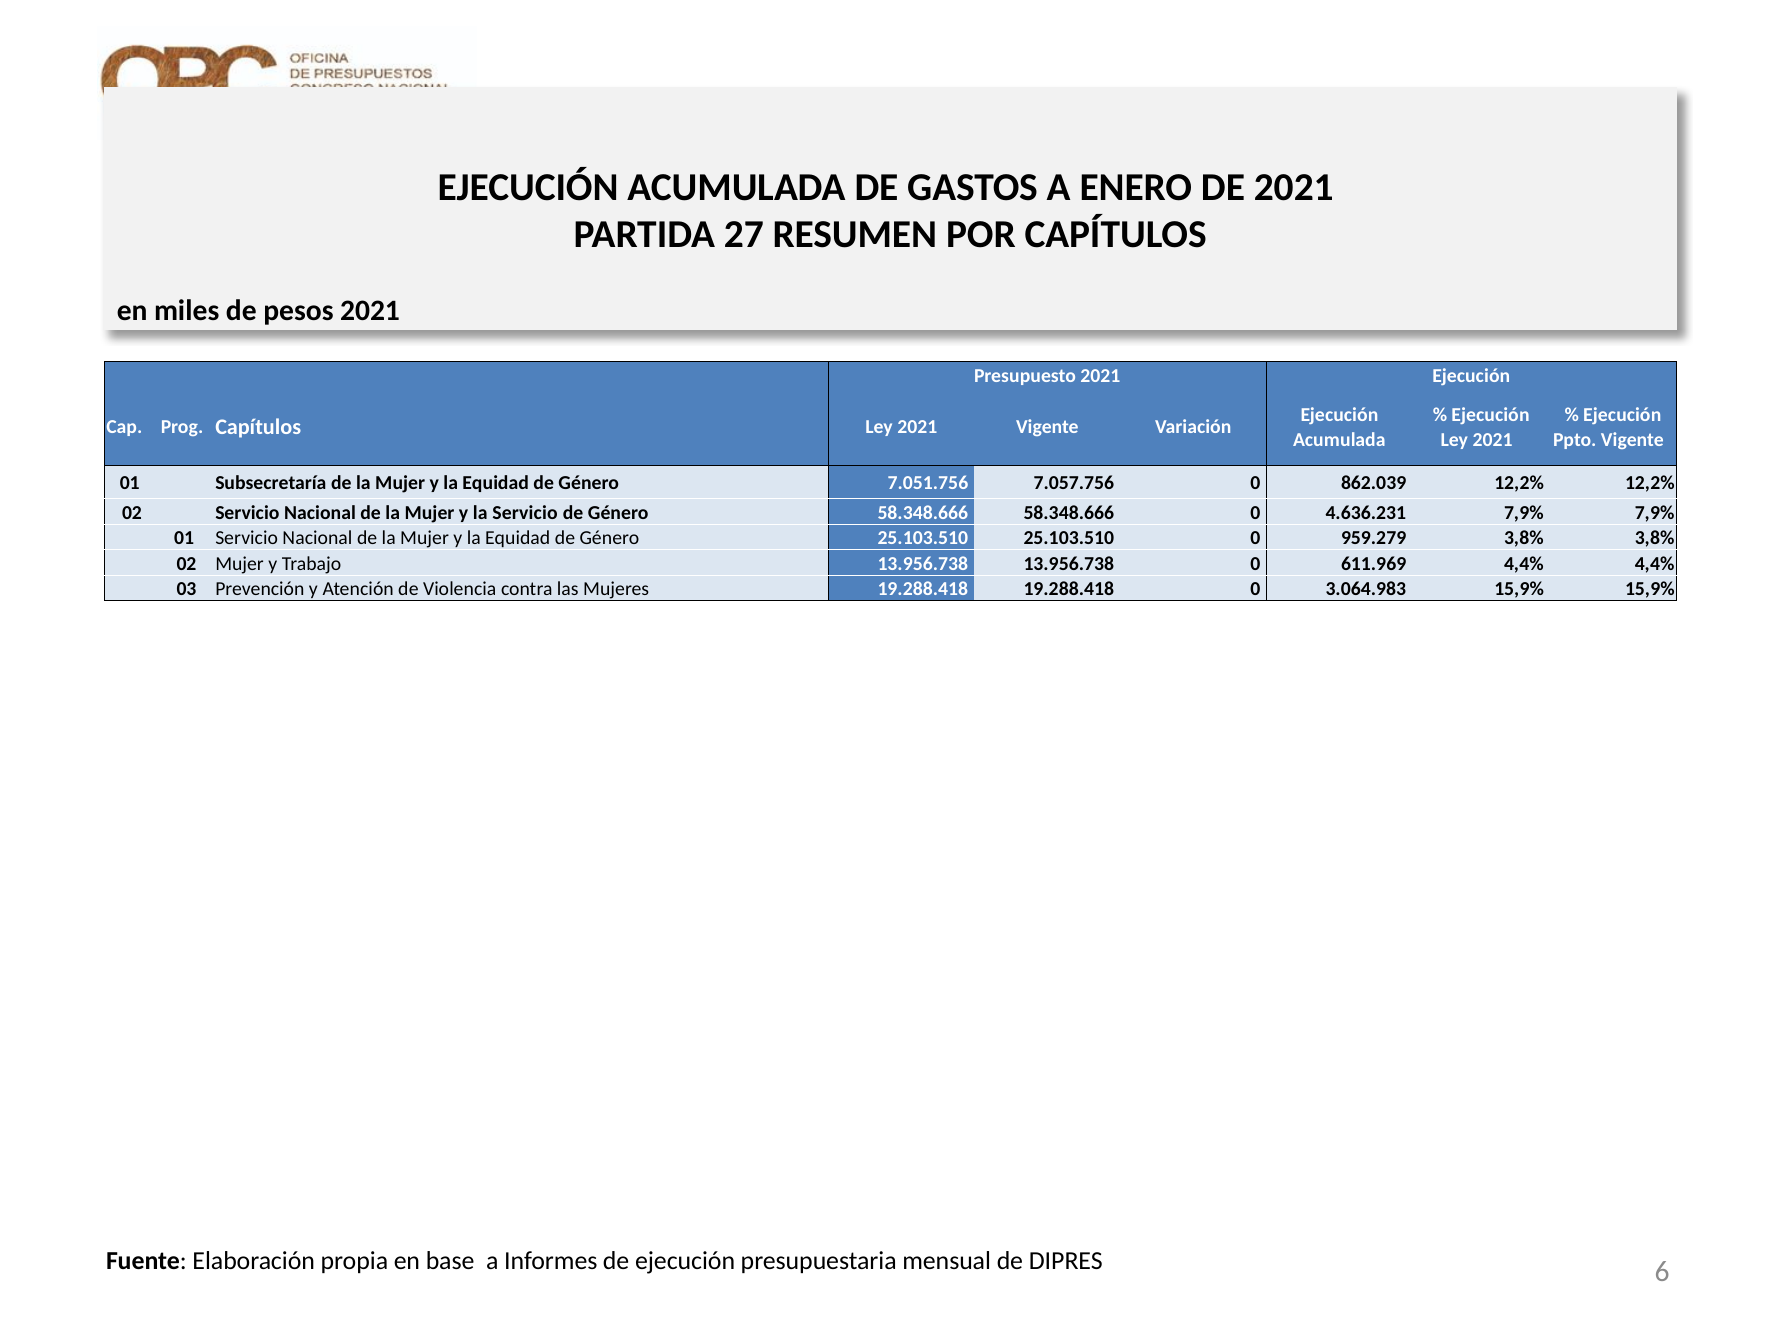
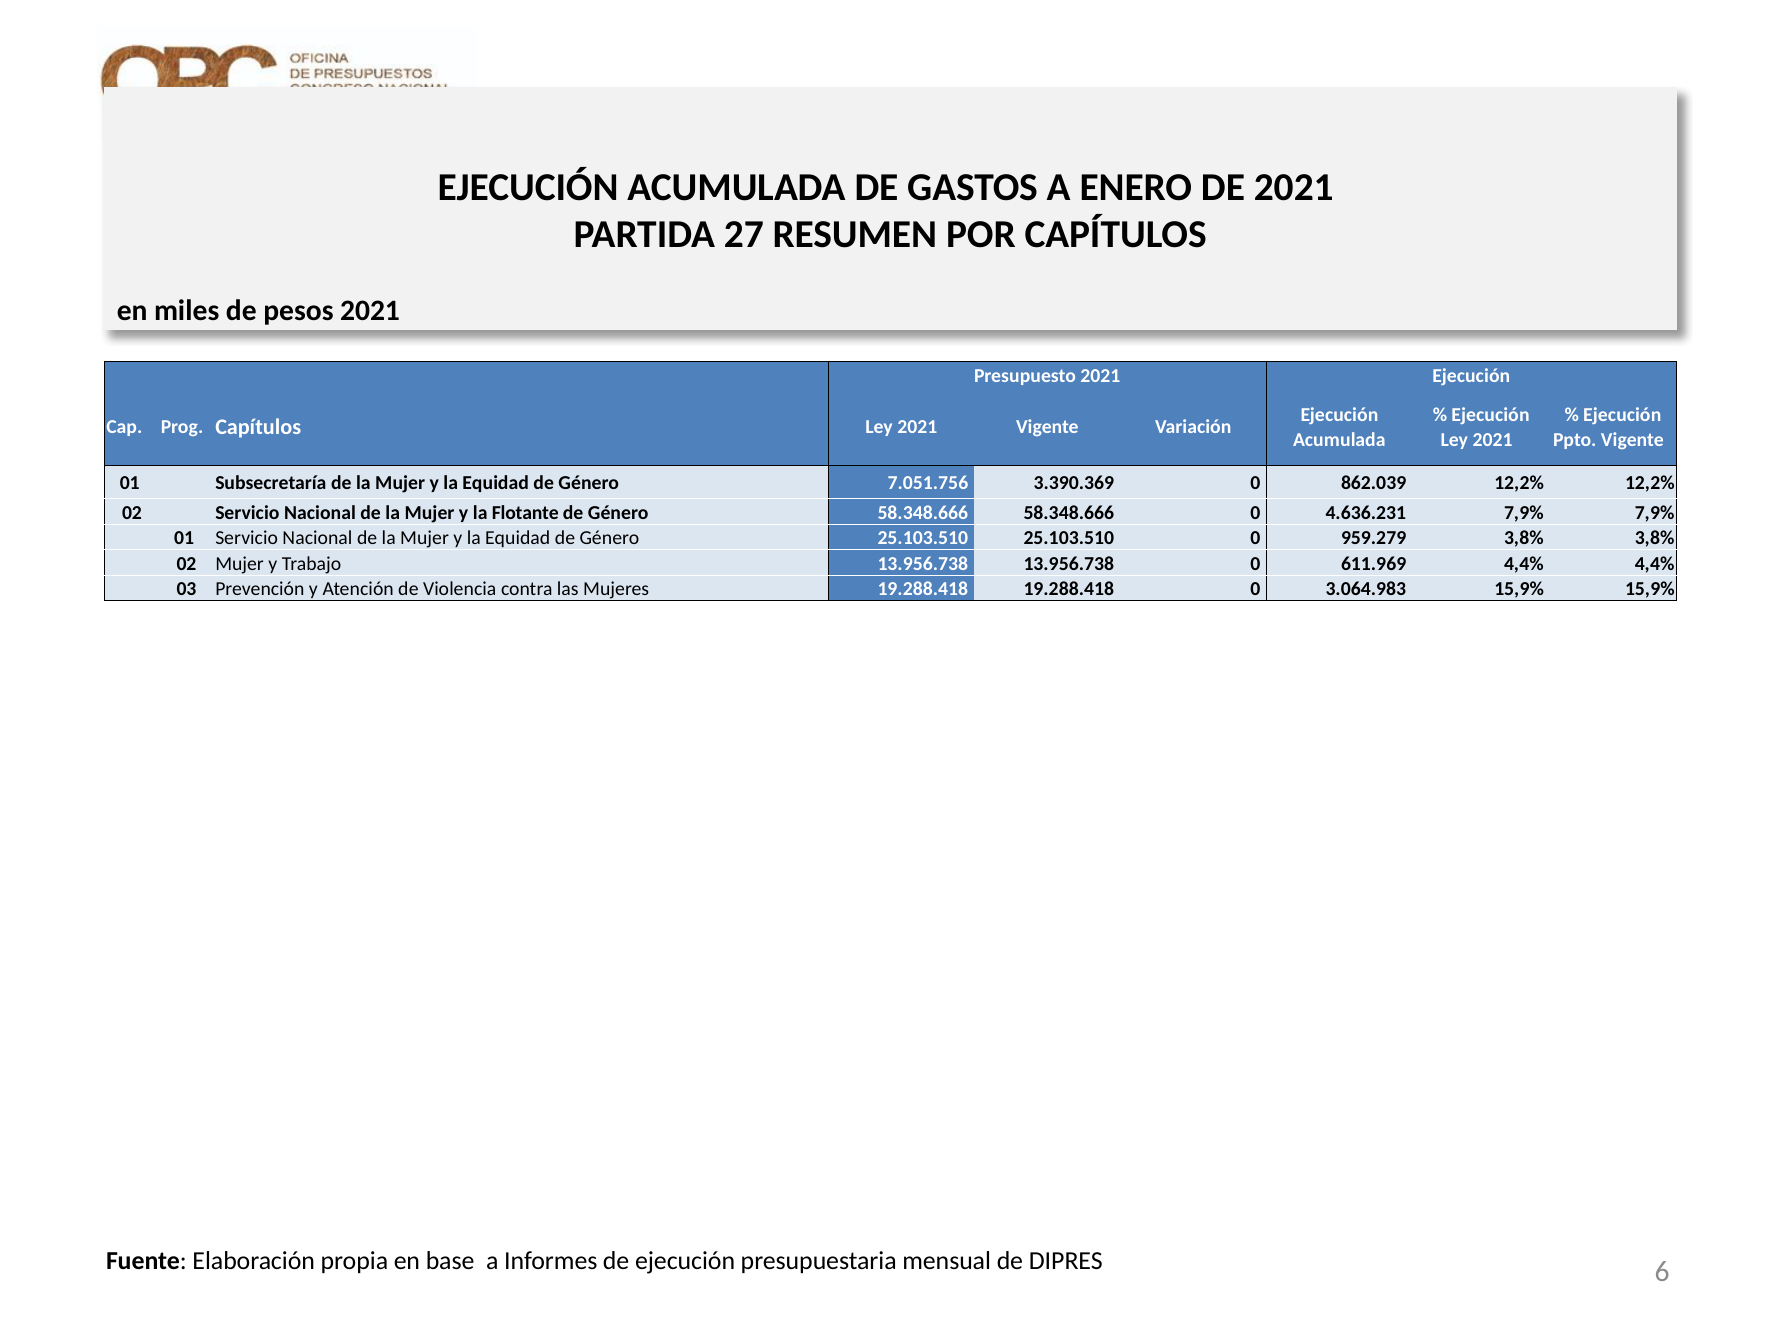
7.057.756: 7.057.756 -> 3.390.369 (1074, 483)
la Servicio: Servicio -> Flotante (525, 513)
